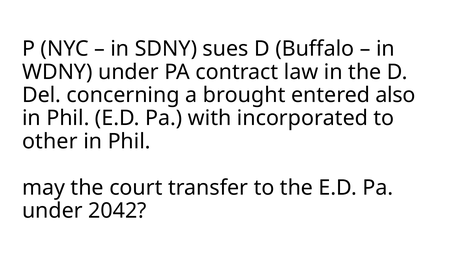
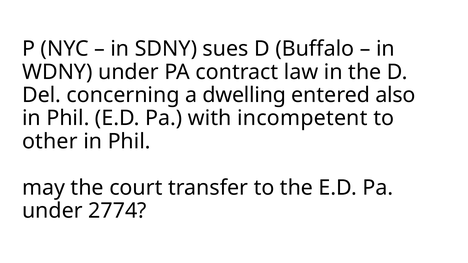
brought: brought -> dwelling (244, 95)
incorporated: incorporated -> incompetent (302, 118)
2042: 2042 -> 2774 (117, 211)
